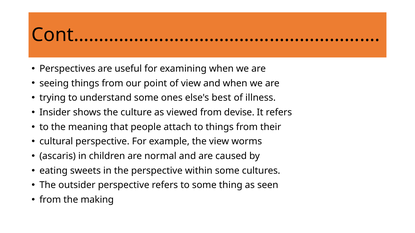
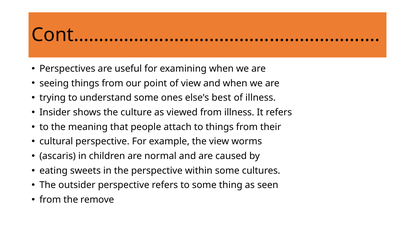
from devise: devise -> illness (239, 113)
making: making -> remove (97, 200)
